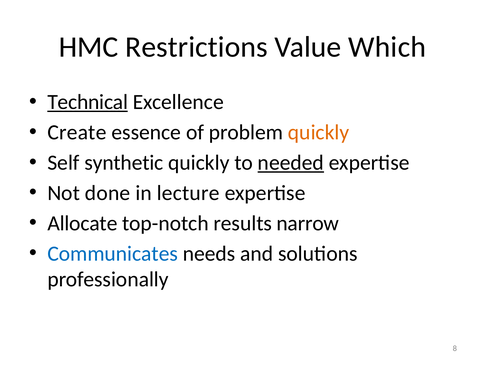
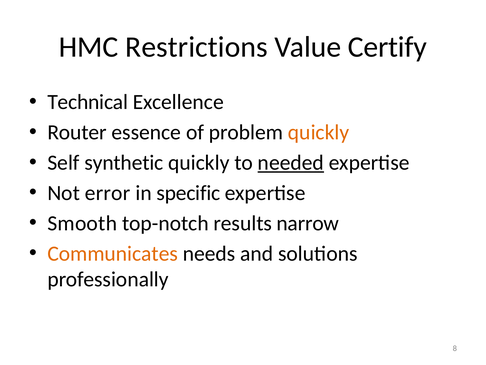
Which: Which -> Certify (387, 47)
Technical underline: present -> none (88, 102)
Create: Create -> Router (77, 132)
done: done -> error (108, 193)
lecture: lecture -> specific (188, 193)
Allocate: Allocate -> Smooth (82, 223)
Communicates colour: blue -> orange (113, 253)
